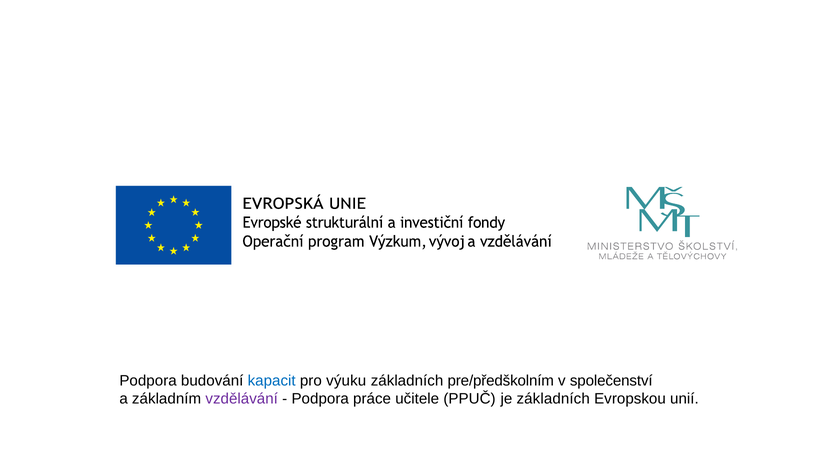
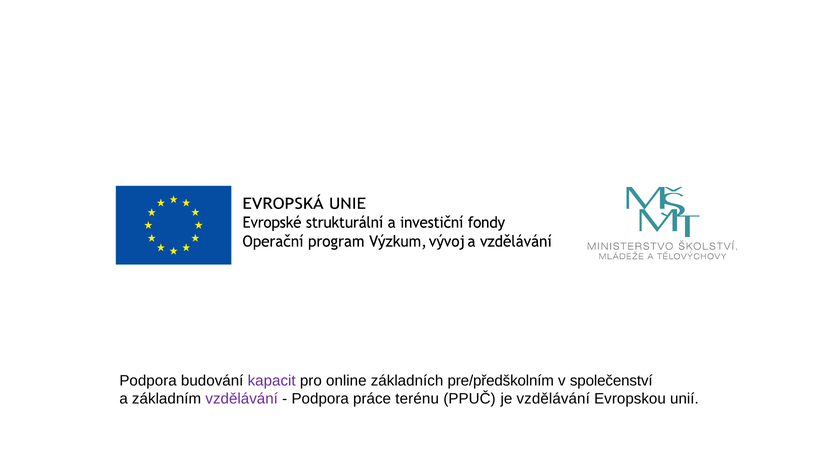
kapacit colour: blue -> purple (272, 381)
výuku: výuku -> online (346, 381)
učitele: učitele -> terénu (417, 399)
je základních: základních -> vzdělávání (553, 399)
